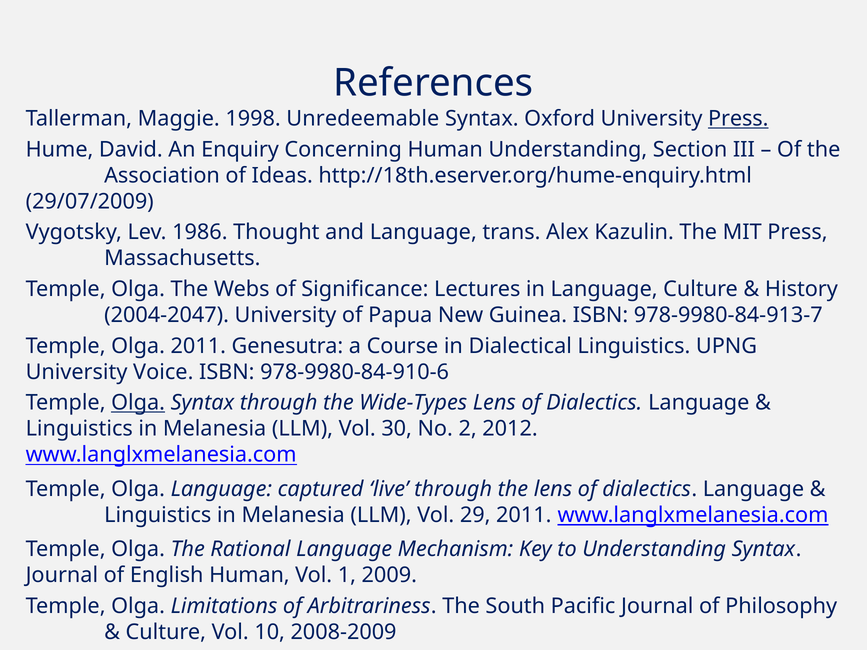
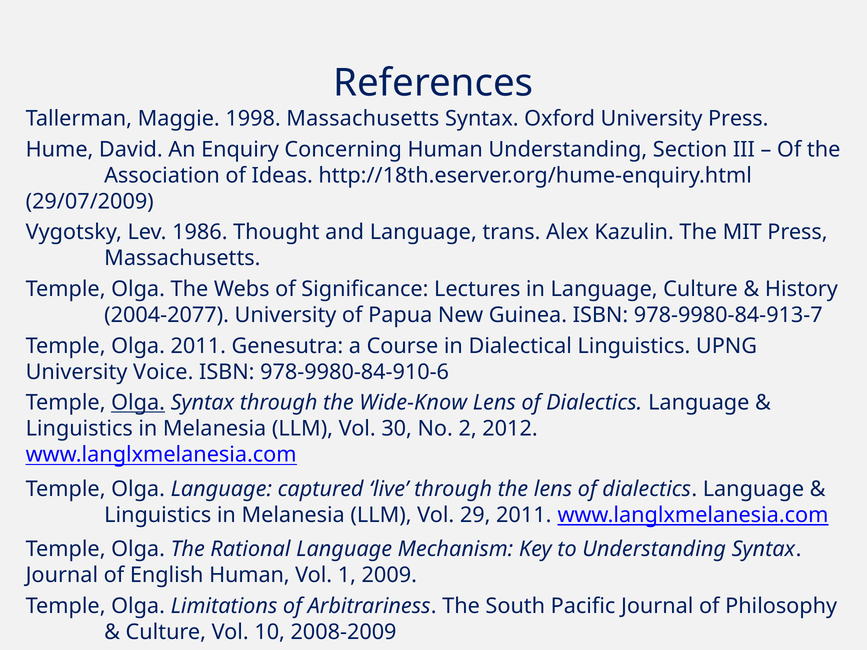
1998 Unredeemable: Unredeemable -> Massachusetts (363, 119)
Press underline: present -> none (738, 119)
2004-2047: 2004-2047 -> 2004-2077 (167, 315)
Wide-Types: Wide-Types -> Wide-Know (413, 403)
